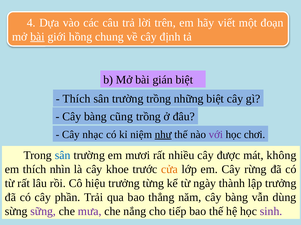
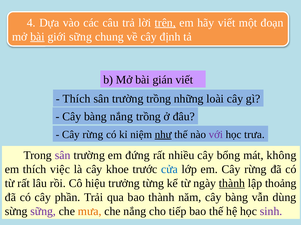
trên underline: none -> present (165, 23)
giới hồng: hồng -> sững (81, 37)
gián biệt: biệt -> viết (184, 80)
những biệt: biệt -> loài (215, 99)
bàng cũng: cũng -> nắng (121, 117)
nhạc: nhạc -> rừng (93, 135)
chơi: chơi -> trưa (254, 135)
sân colour: blue -> purple (63, 156)
mươi: mươi -> đứng (138, 156)
được: được -> bổng (228, 156)
nhìn: nhìn -> việc (60, 170)
cửa colour: orange -> blue (170, 170)
thành underline: none -> present (232, 184)
lập trưởng: trưởng -> thoảng (281, 184)
bao thẳng: thẳng -> thành (161, 198)
mưa colour: purple -> orange (90, 212)
